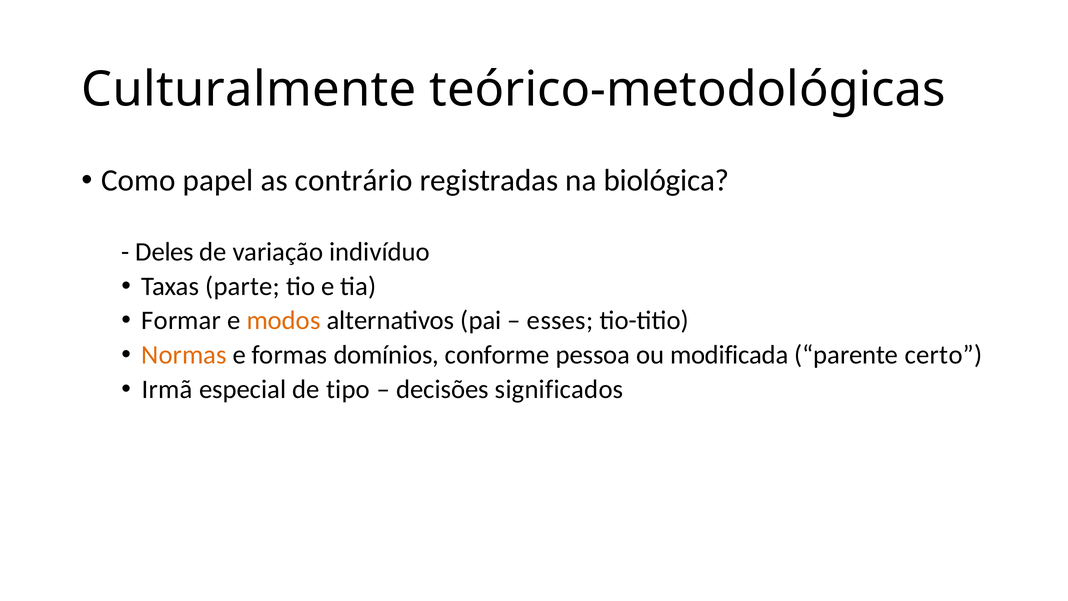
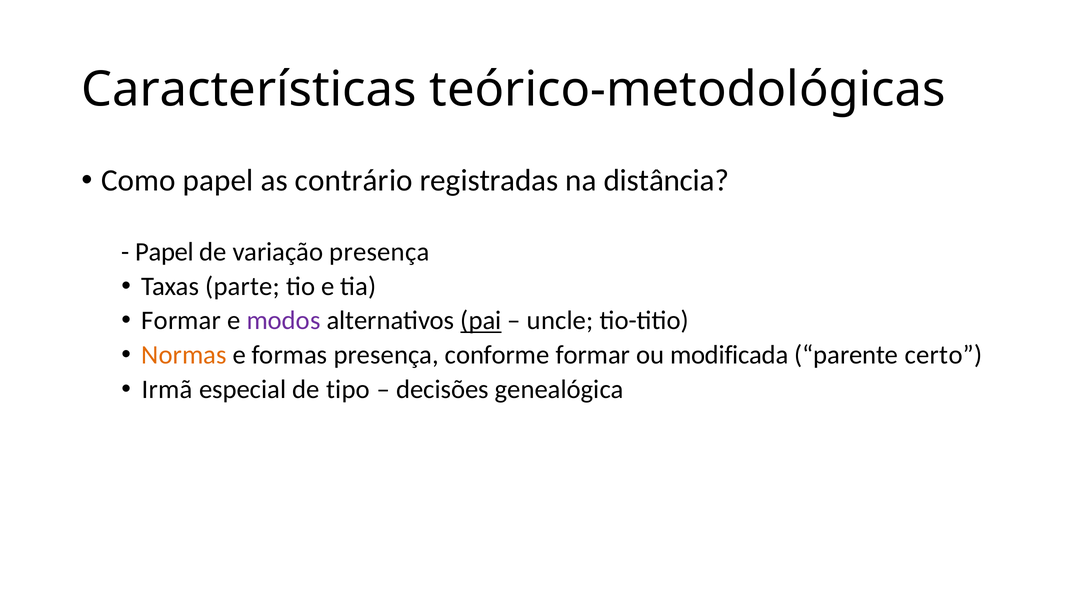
Culturalmente: Culturalmente -> Características (249, 90)
biológica: biológica -> distância (666, 181)
Deles: Deles -> Papel (165, 252)
variação indivíduo: indivíduo -> presença (379, 252)
modos colour: orange -> purple (284, 321)
pai underline: none -> present (481, 321)
esses: esses -> uncle (560, 321)
formas domínios: domínios -> presença (386, 355)
conforme pessoa: pessoa -> formar (593, 355)
significados: significados -> genealógica (559, 389)
